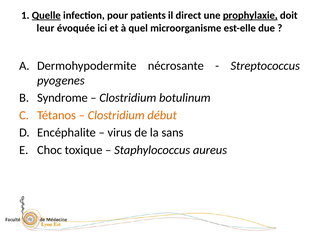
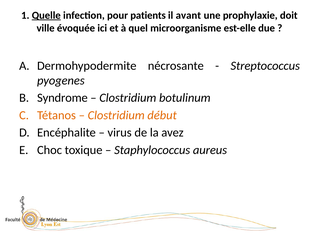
direct: direct -> avant (188, 15)
prophylaxie underline: present -> none (250, 15)
leur: leur -> ville (46, 28)
sans: sans -> avez (172, 133)
